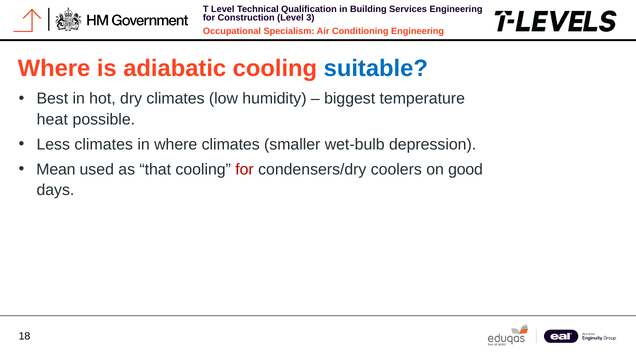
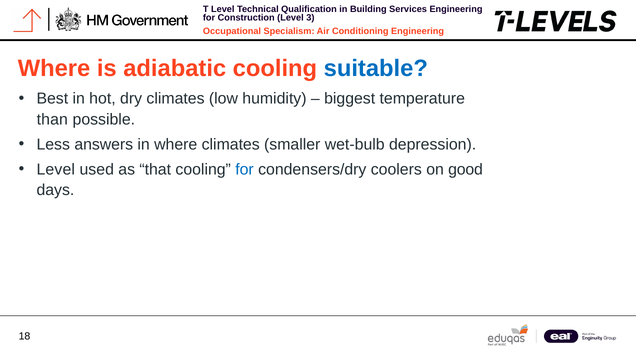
heat: heat -> than (52, 120)
Less climates: climates -> answers (104, 145)
Mean: Mean -> Level (56, 169)
for colour: red -> blue (245, 169)
